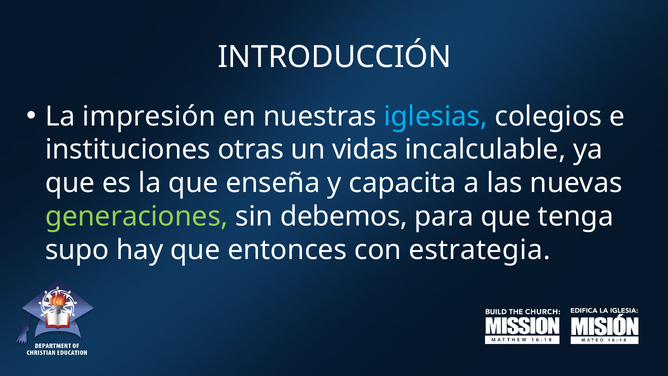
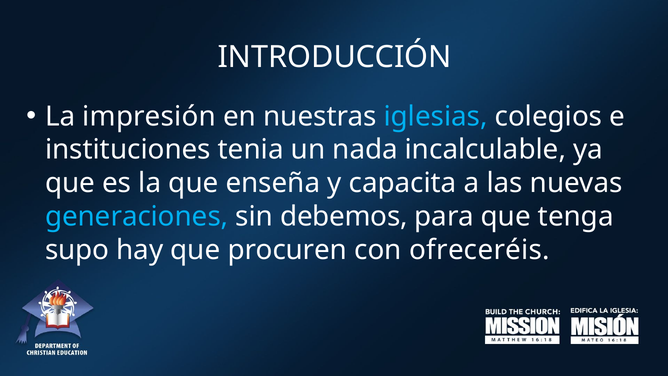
otras: otras -> tenia (251, 150)
vidas: vidas -> nada (365, 150)
generaciones colour: light green -> light blue (137, 216)
entonces: entonces -> procuren (287, 250)
estrategia: estrategia -> ofreceréis (480, 250)
